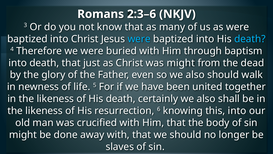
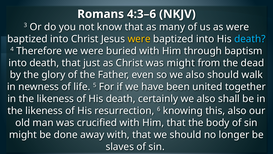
2:3–6: 2:3–6 -> 4:3–6 (142, 14)
were colour: light blue -> yellow (139, 39)
this into: into -> also (237, 111)
